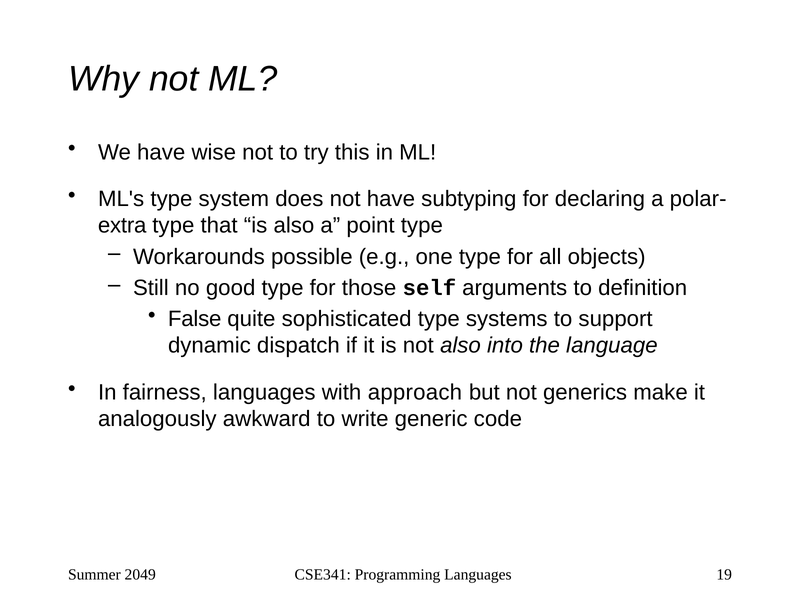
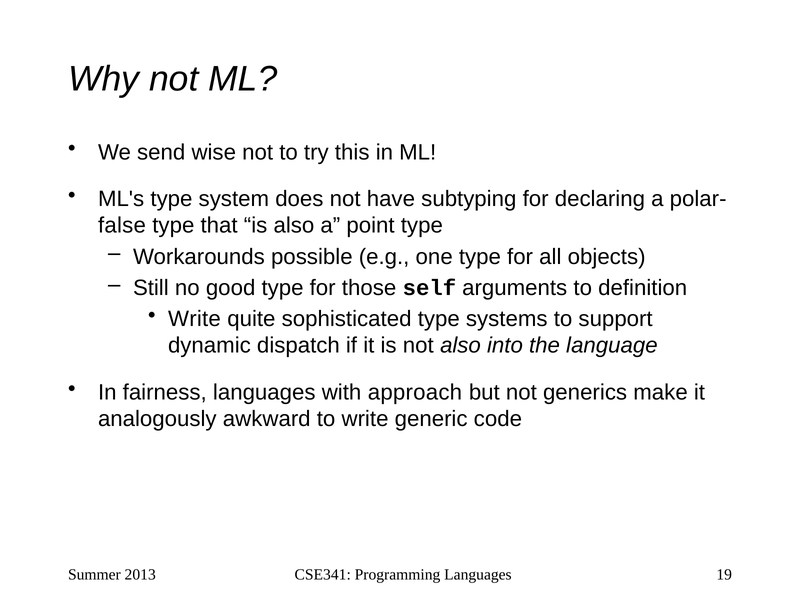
We have: have -> send (161, 152)
extra: extra -> false (122, 226)
False: False -> Write (194, 319)
2049: 2049 -> 2013 (140, 574)
